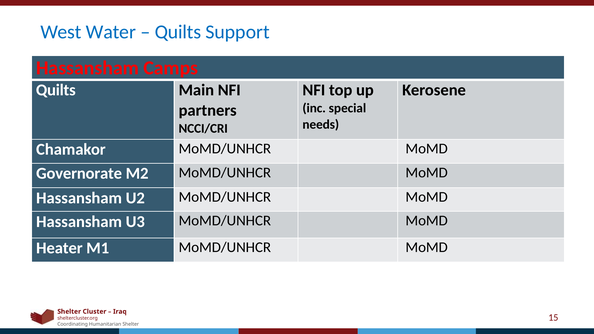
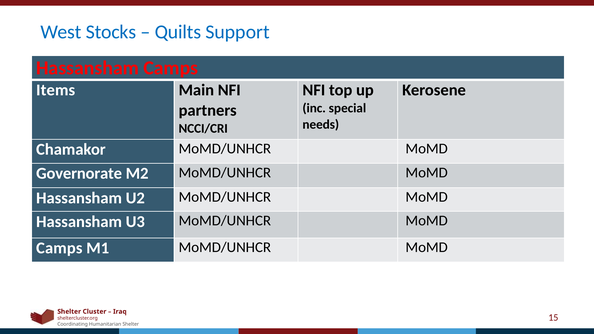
Water: Water -> Stocks (111, 32)
Quilts: Quilts -> Items (56, 90)
Heater: Heater -> Camps (59, 248)
